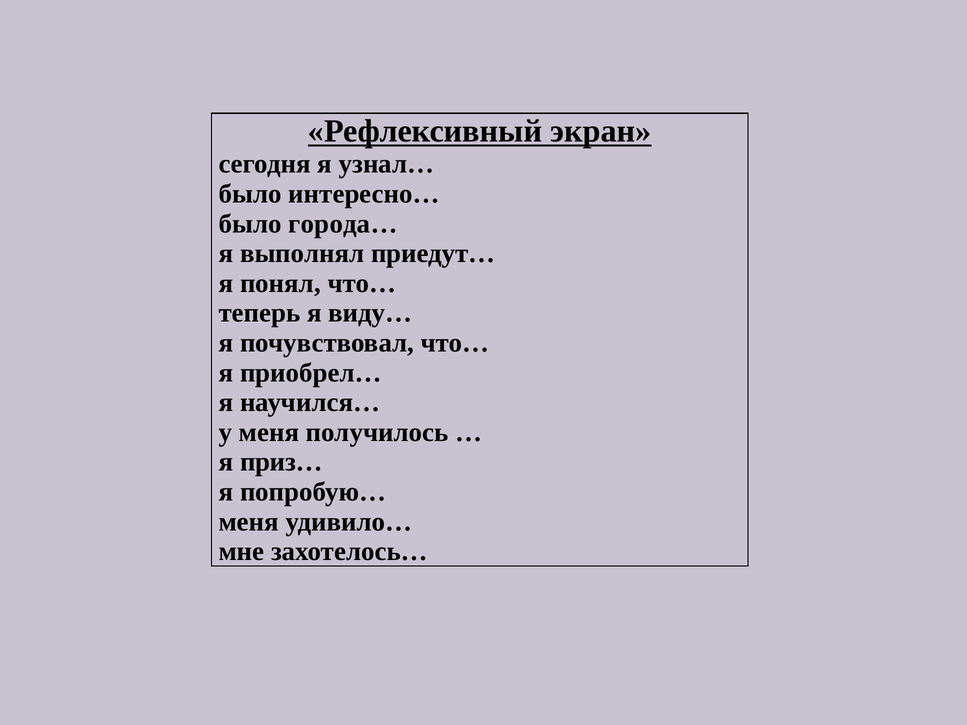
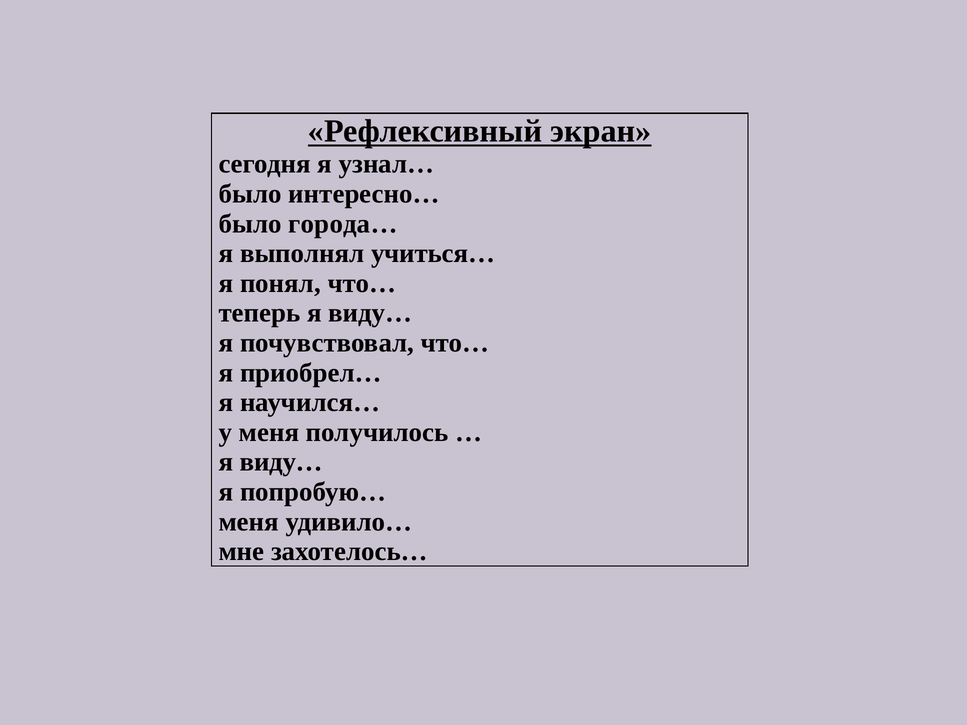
приедут…: приедут… -> учиться… (433, 254)
приз…: приз… -> виду… (281, 462)
